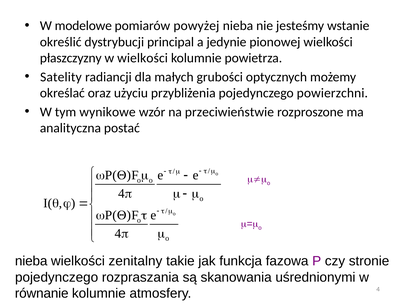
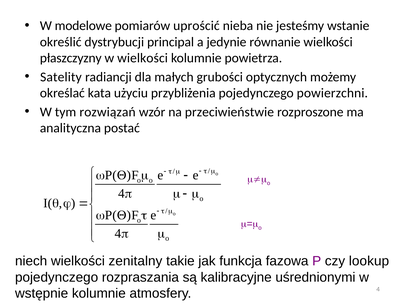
powyżej: powyżej -> uprościć (196, 26)
pionowej: pionowej -> równanie (275, 42)
oraz: oraz -> kata (99, 93)
wynikowe: wynikowe -> rozwiązań (108, 112)
nieba: nieba -> niech (31, 261)
stronie: stronie -> lookup (369, 261)
skanowania: skanowania -> kalibracyjne (236, 277)
równanie: równanie -> wstępnie (42, 293)
